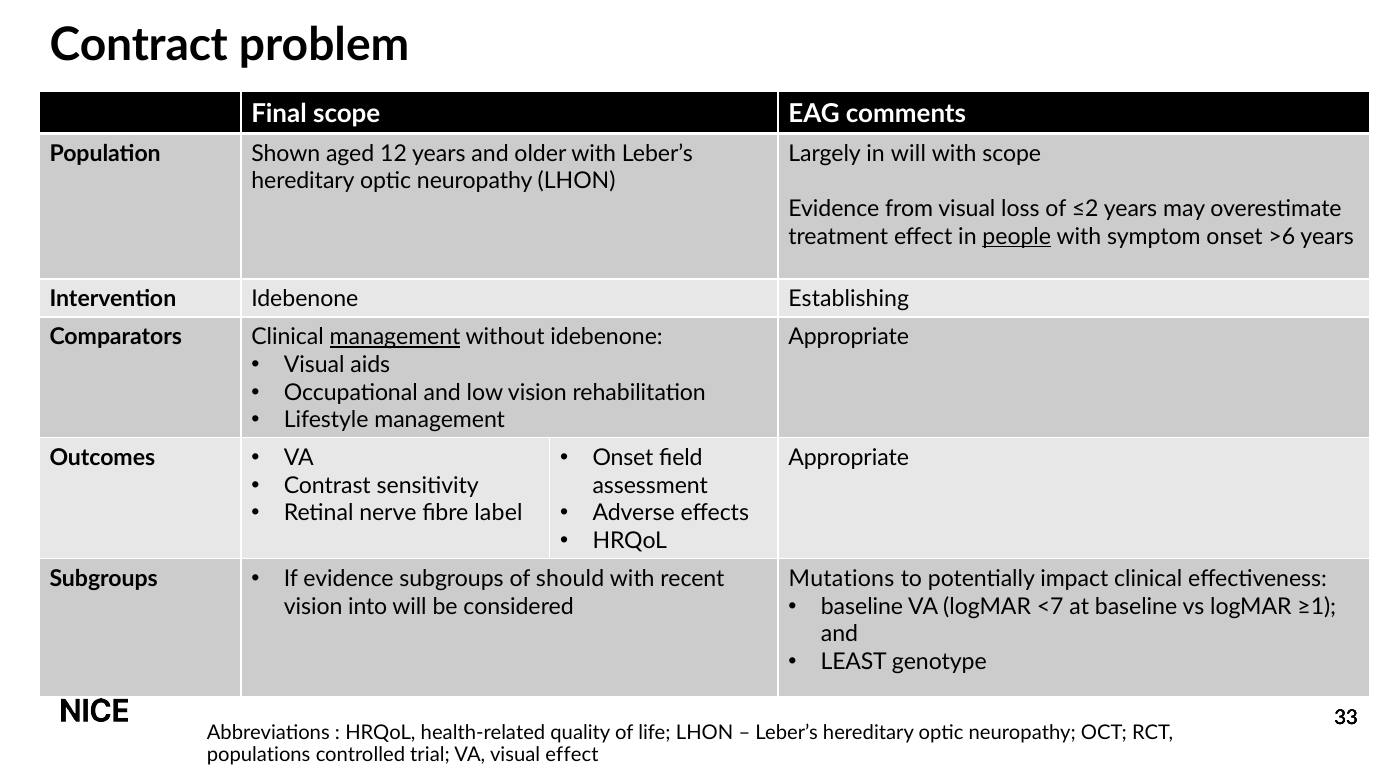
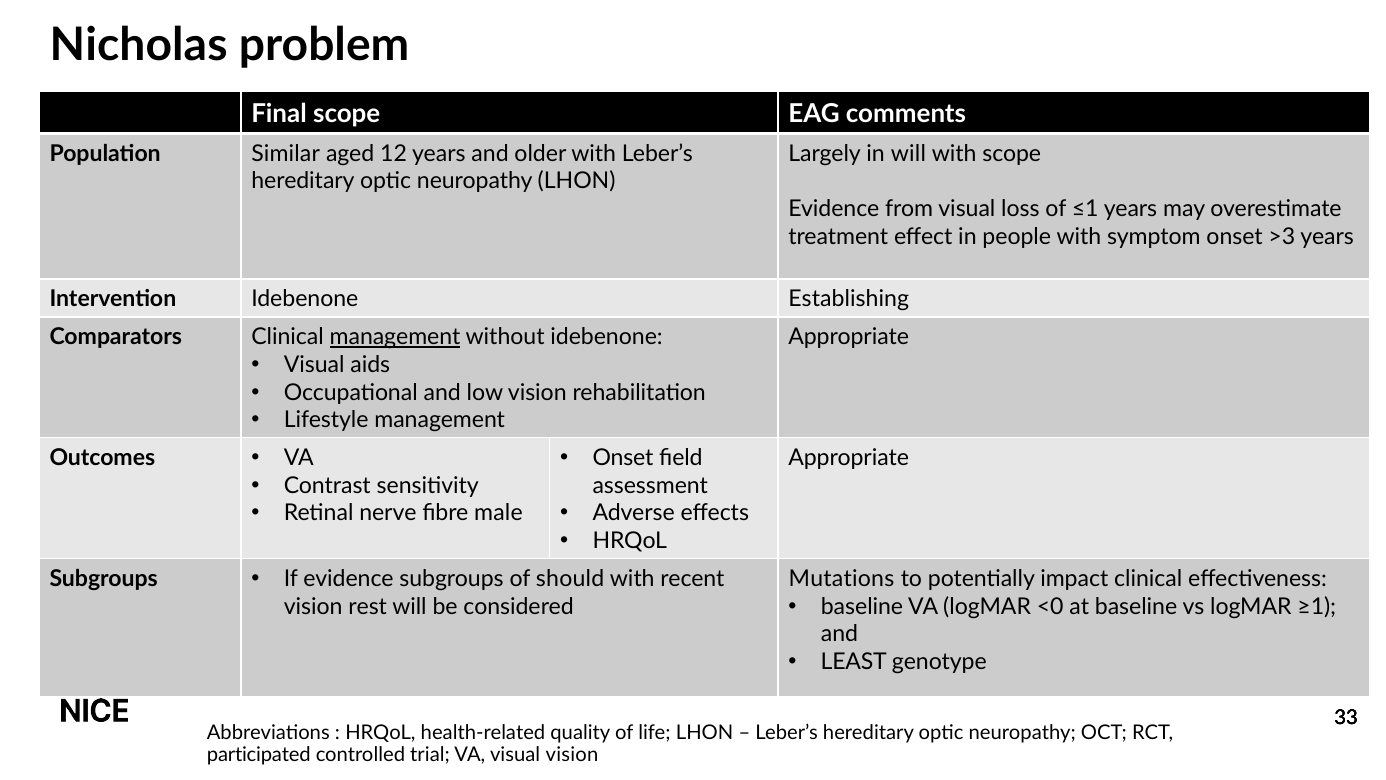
Contract: Contract -> Nicholas (139, 45)
Shown: Shown -> Similar (286, 154)
≤2: ≤2 -> ≤1 (1085, 209)
people underline: present -> none (1017, 236)
>6: >6 -> >3 (1282, 236)
label: label -> male (499, 513)
<7: <7 -> <0 (1050, 606)
into: into -> rest (368, 606)
populations: populations -> participated (259, 754)
visual effect: effect -> vision (572, 754)
